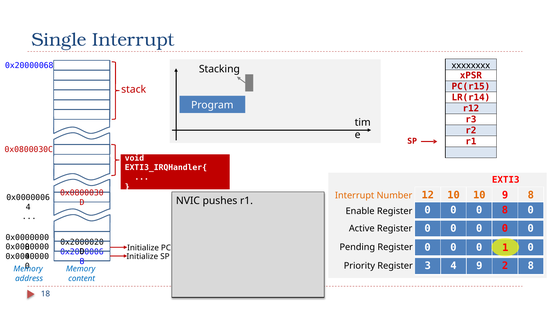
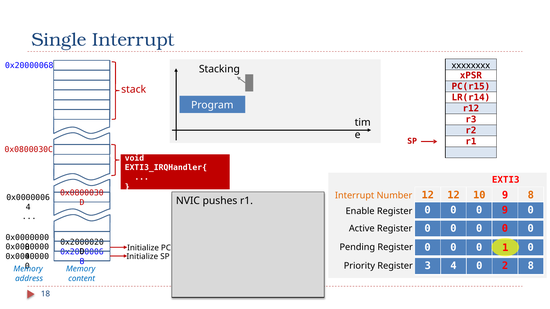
12 10: 10 -> 12 (454, 195)
0 8: 8 -> 9 (505, 211)
4 9: 9 -> 0 (479, 266)
